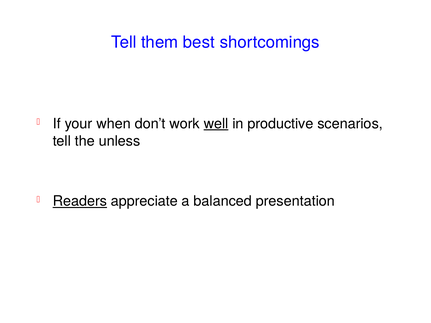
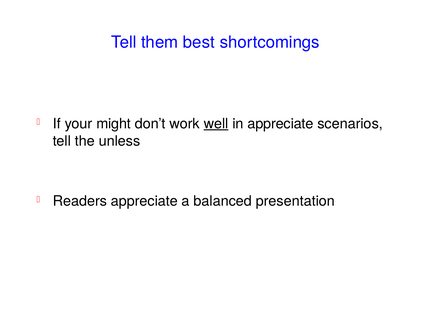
when: when -> might (114, 124)
in productive: productive -> appreciate (281, 124)
Readers underline: present -> none (80, 201)
